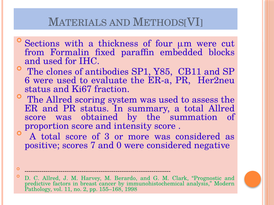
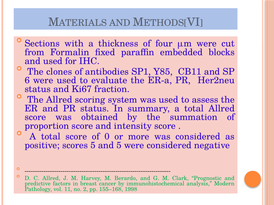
3: 3 -> 0 (107, 137)
scores 7: 7 -> 5 (93, 146)
and 0: 0 -> 5 (119, 146)
